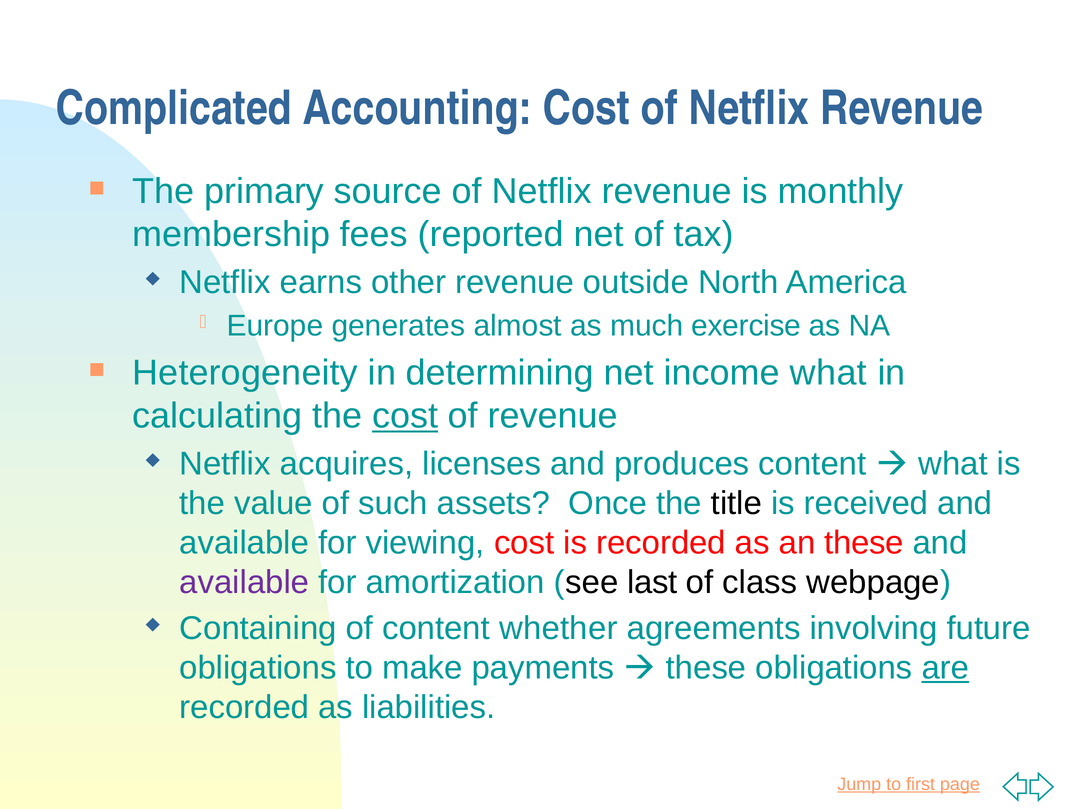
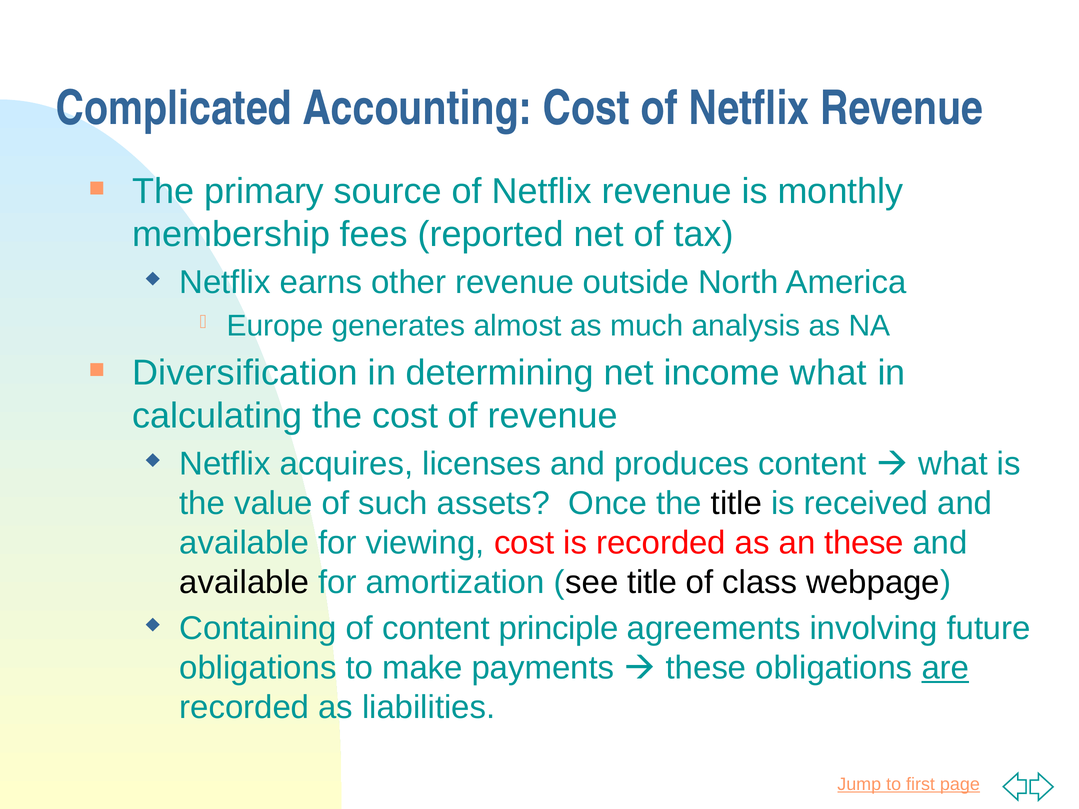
exercise: exercise -> analysis (746, 326)
Heterogeneity: Heterogeneity -> Diversification (245, 373)
cost underline: present -> none (405, 416)
available colour: purple -> black (244, 583)
see last: last -> title (652, 583)
whether: whether -> principle (559, 629)
